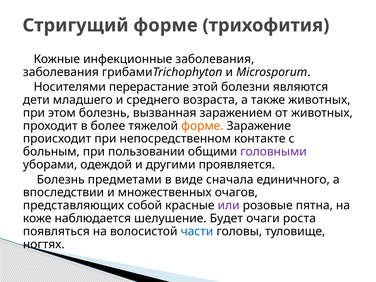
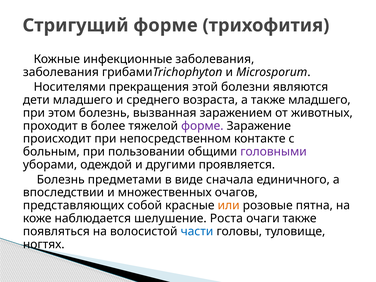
перерастание: перерастание -> прекращения (149, 87)
также животных: животных -> младшего (319, 100)
форме colour: orange -> purple (202, 126)
или colour: purple -> orange (229, 205)
Будет: Будет -> Роста (226, 218)
очаги роста: роста -> также (300, 218)
